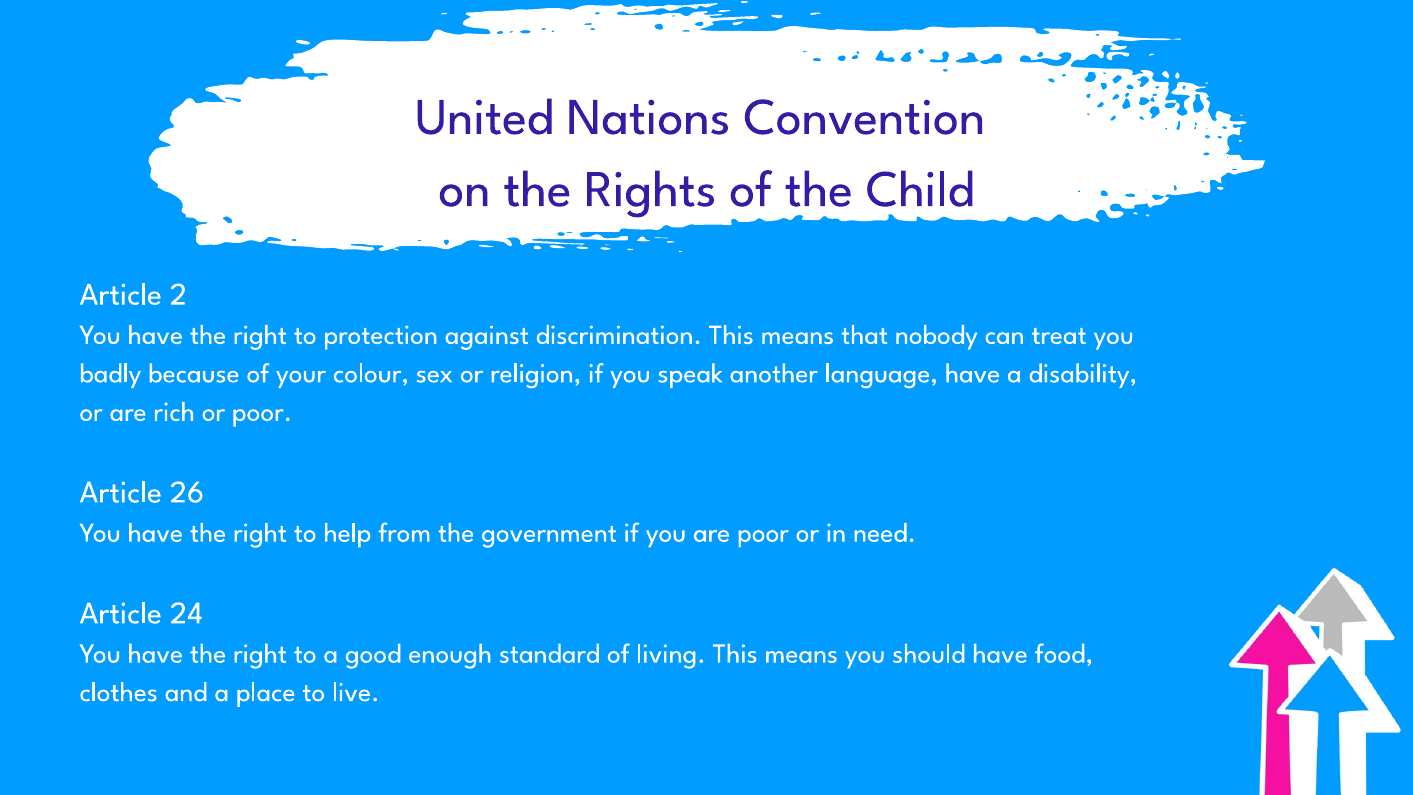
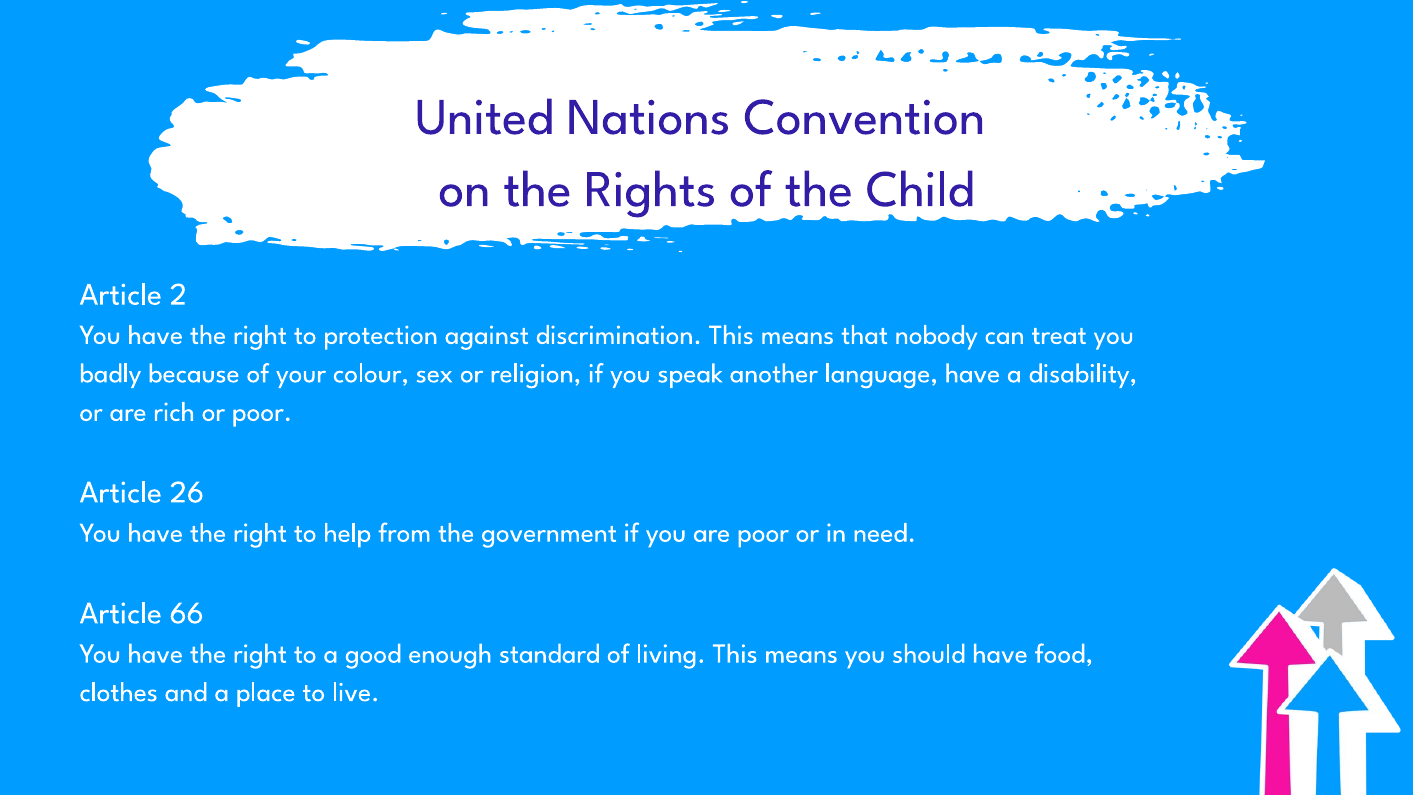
24: 24 -> 66 (187, 613)
